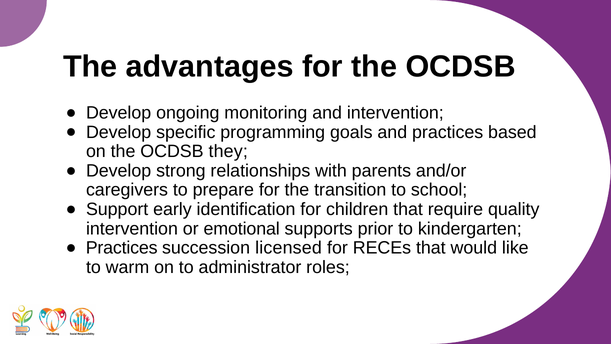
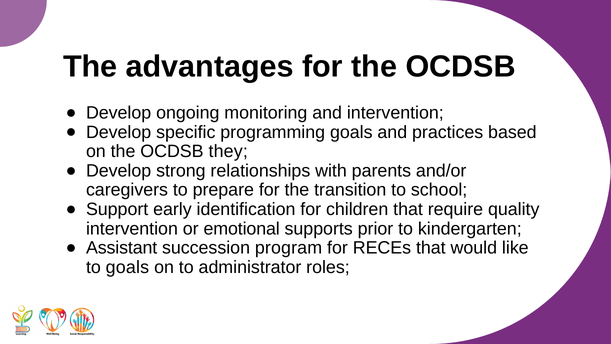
Practices: Practices -> Assistant (122, 248)
licensed: licensed -> program (289, 248)
to warm: warm -> goals (127, 267)
